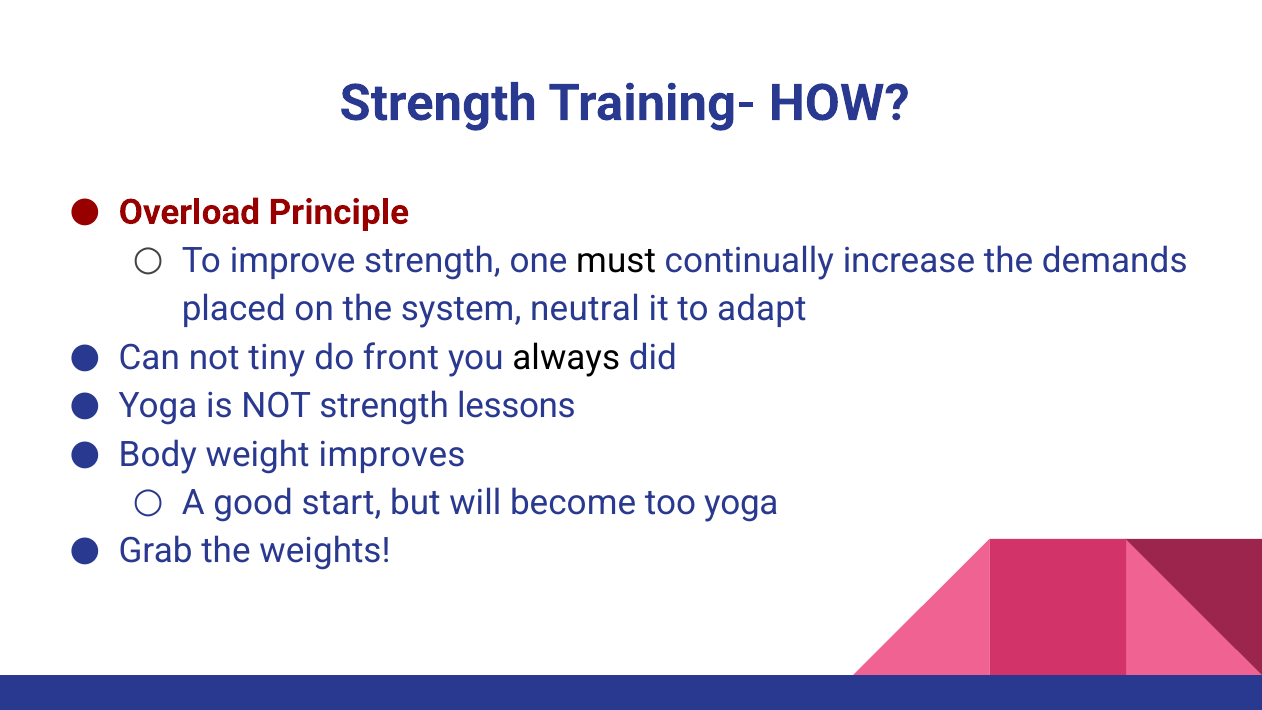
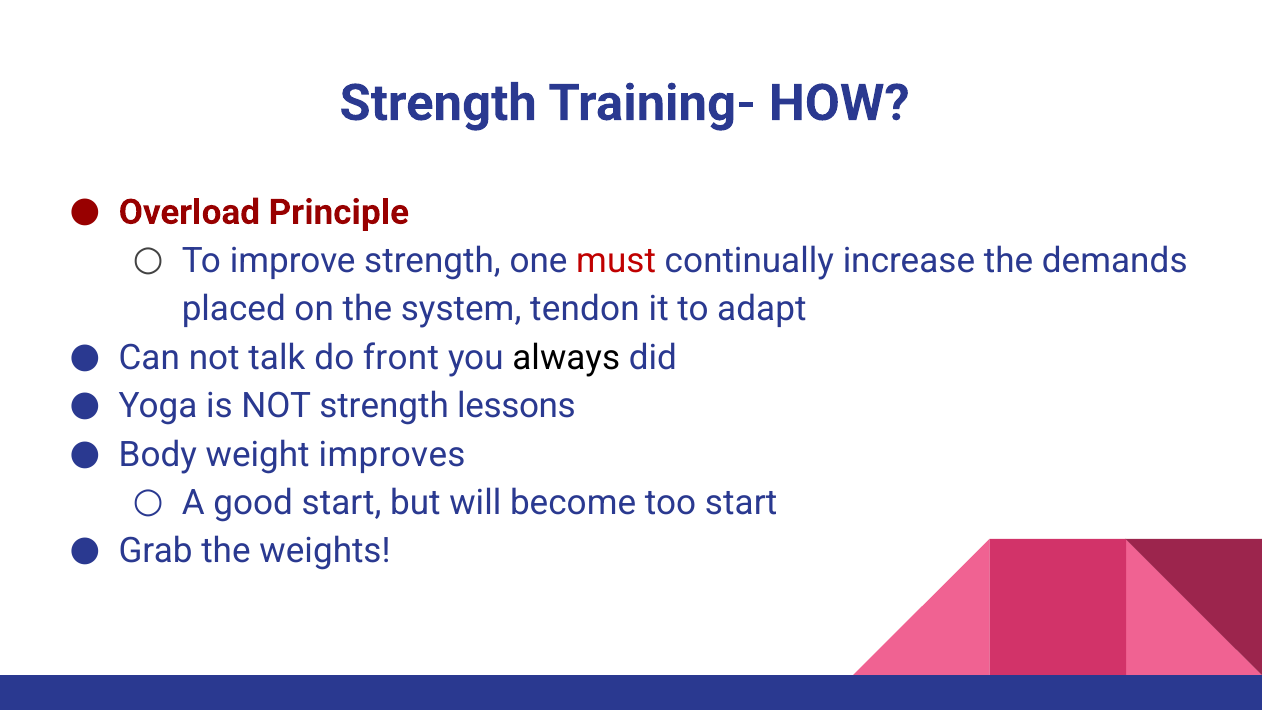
must colour: black -> red (616, 261)
neutral: neutral -> tendon (585, 309)
tiny: tiny -> talk (277, 358)
too yoga: yoga -> start (741, 503)
